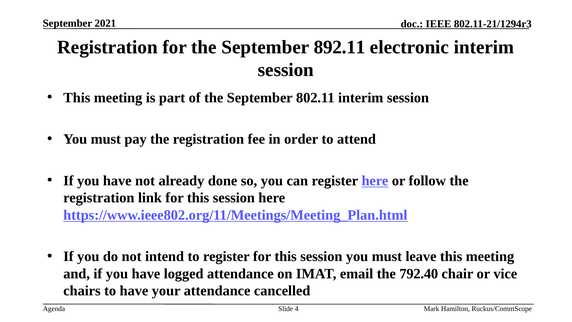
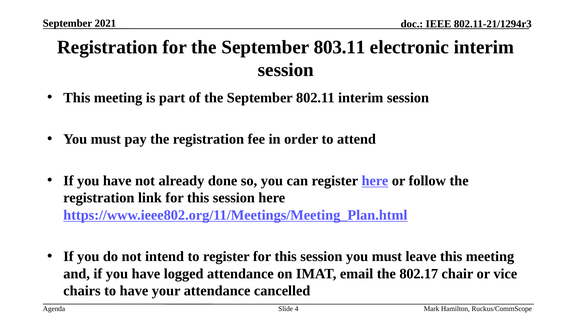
892.11: 892.11 -> 803.11 (340, 47)
792.40: 792.40 -> 802.17 (419, 273)
